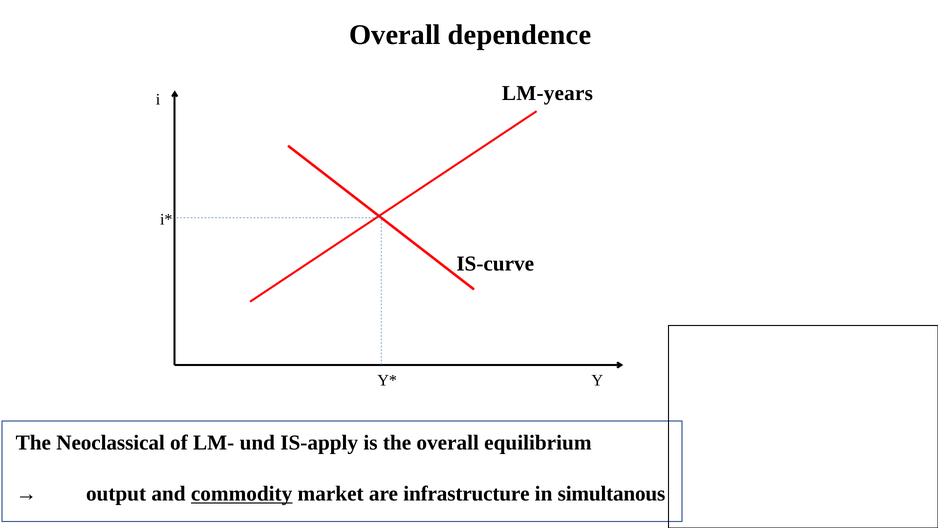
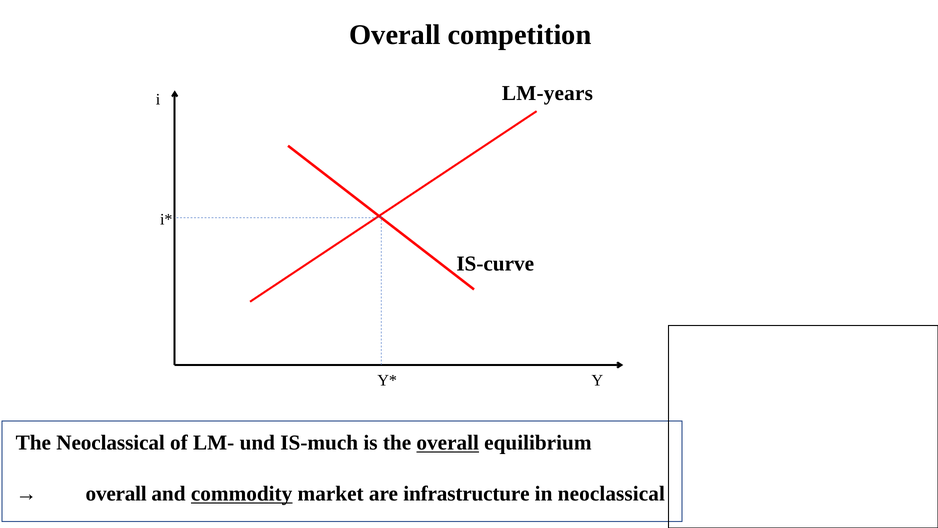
dependence: dependence -> competition (520, 35)
IS-apply: IS-apply -> IS-much (319, 443)
overall underline: none -> present (448, 443)
output: output -> overall (116, 494)
in simultanous: simultanous -> neoclassical (611, 494)
